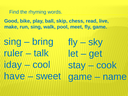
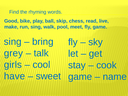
ruler: ruler -> grey (13, 53)
iday: iday -> girls (13, 65)
